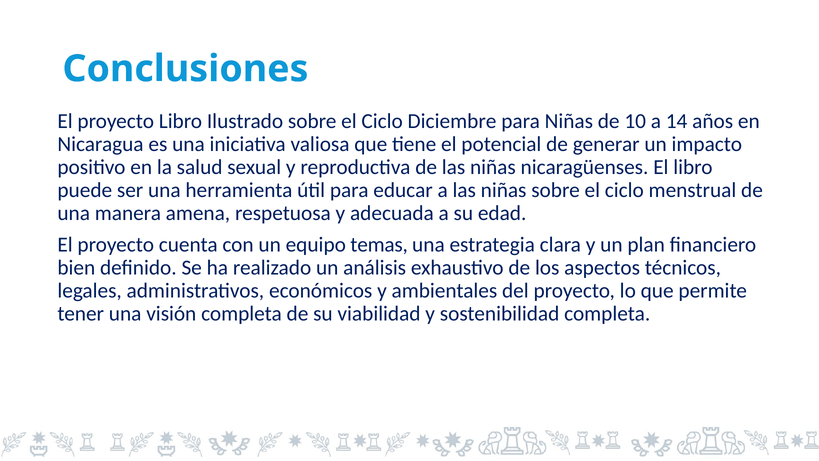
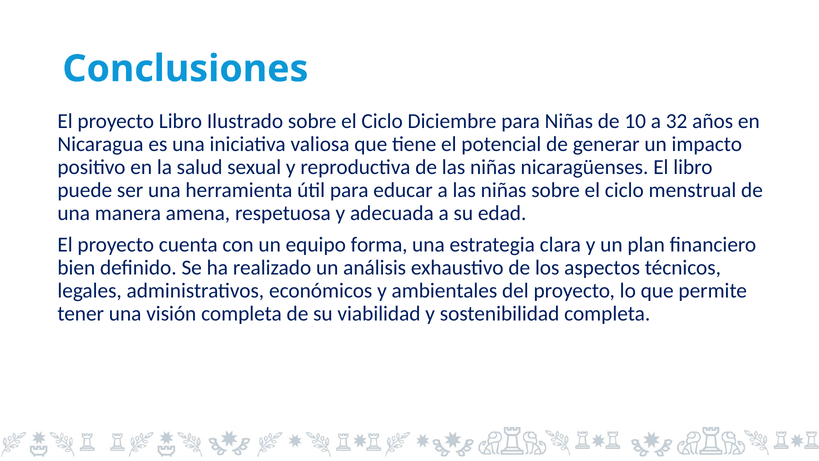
14: 14 -> 32 (677, 121)
temas: temas -> forma (379, 245)
